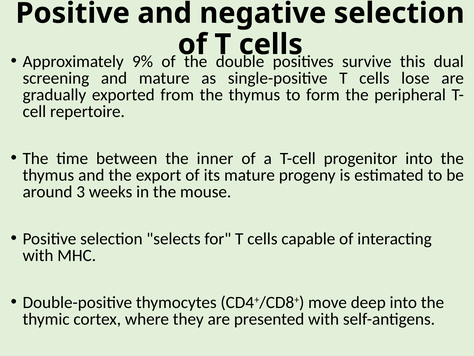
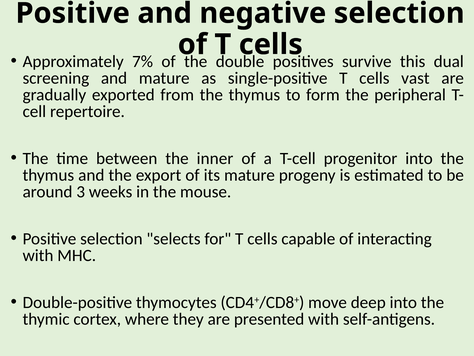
9%: 9% -> 7% (143, 61)
lose: lose -> vast (415, 78)
